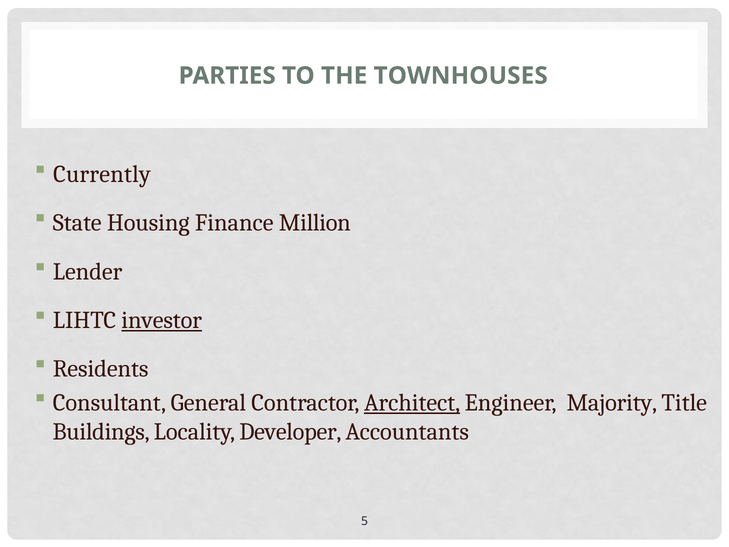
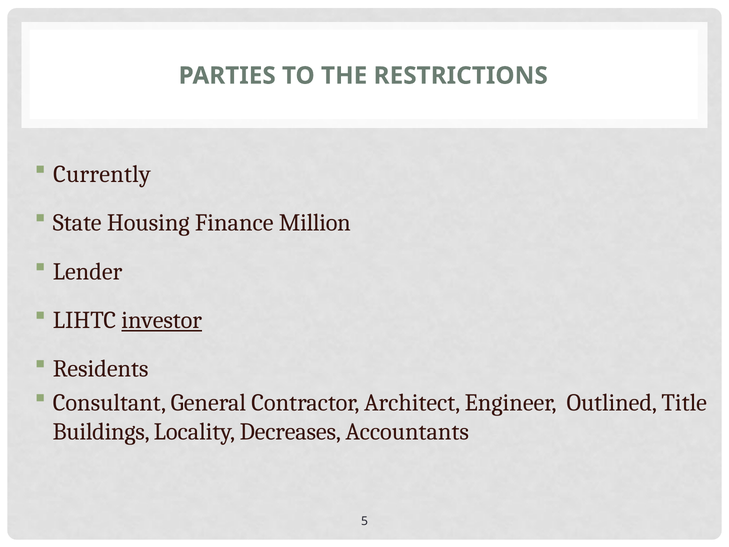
TOWNHOUSES: TOWNHOUSES -> RESTRICTIONS (461, 76)
Architect underline: present -> none (412, 403)
Majority: Majority -> Outlined (612, 403)
Developer: Developer -> Decreases (290, 432)
